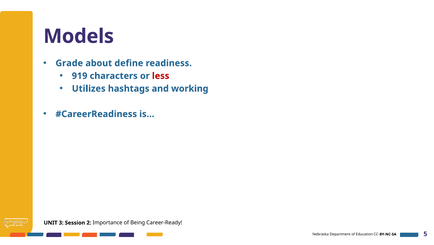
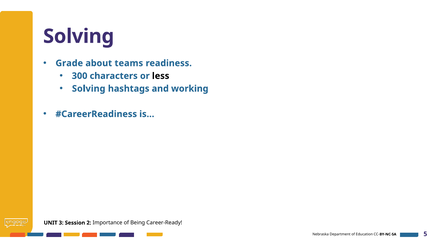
Models: Models -> Solving (79, 36)
define: define -> teams (129, 63)
919: 919 -> 300 (80, 76)
less colour: red -> black (161, 76)
Utilizes: Utilizes -> Solving (89, 88)
